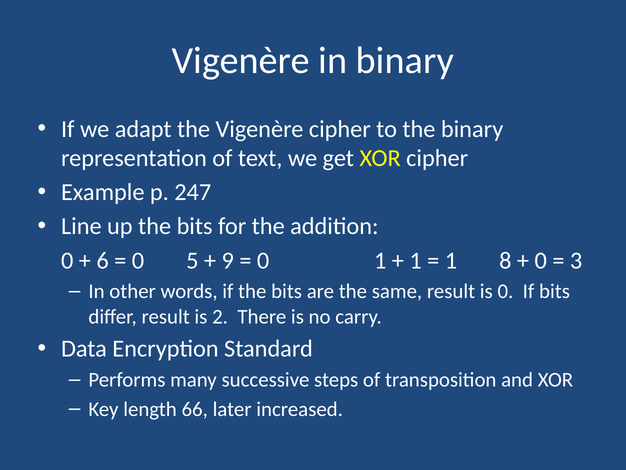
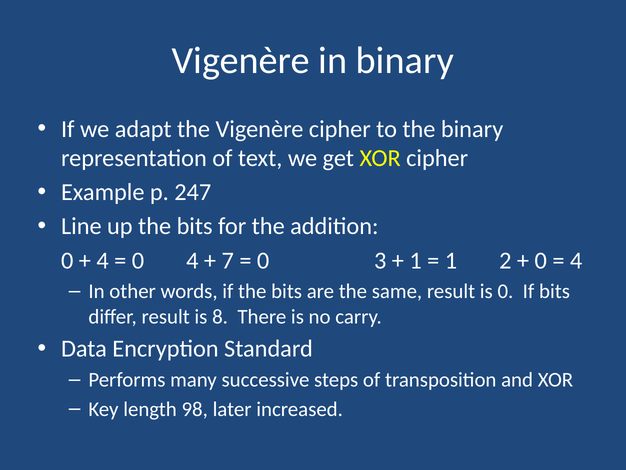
6: 6 -> 4 (103, 260)
0 5: 5 -> 4 (192, 260)
9: 9 -> 7 (228, 260)
0 1: 1 -> 3 (380, 260)
8: 8 -> 2 (505, 260)
3: 3 -> 4 (576, 260)
2: 2 -> 8 (220, 316)
66: 66 -> 98 (195, 409)
